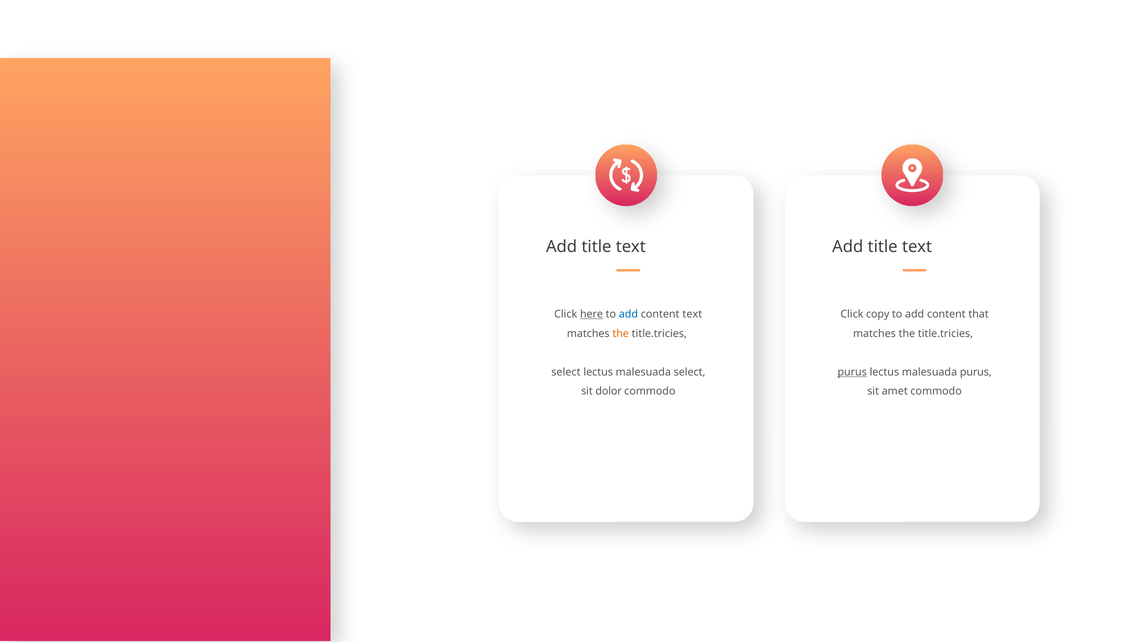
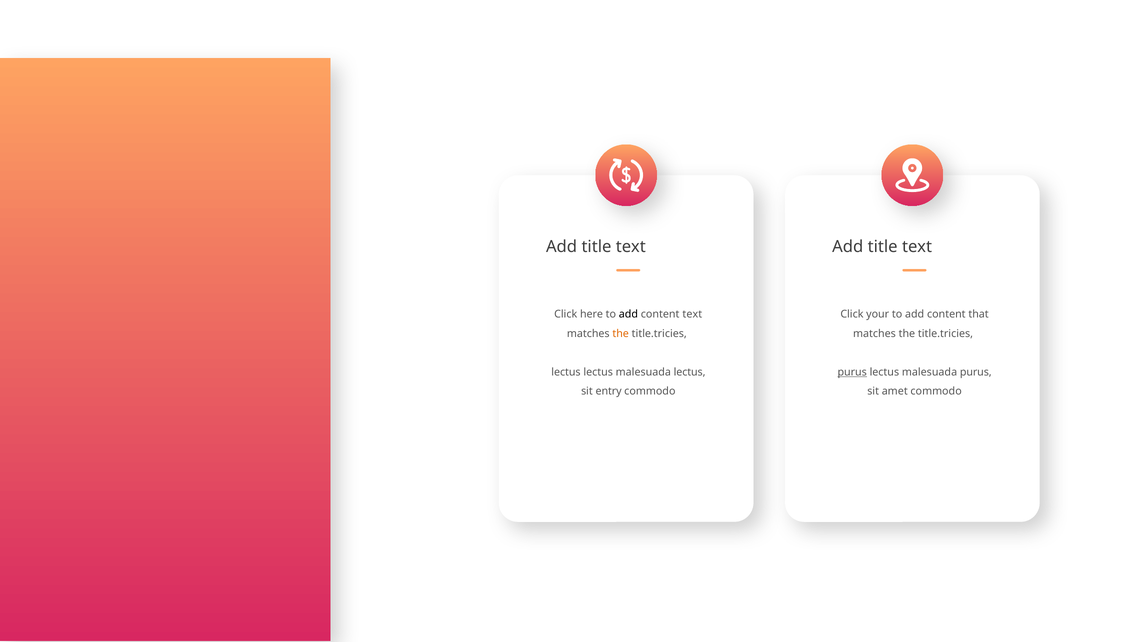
here underline: present -> none (591, 314)
add colour: blue -> black (628, 314)
copy: copy -> your (878, 314)
select: select -> lectus (566, 372)
malesuada select: select -> lectus (690, 372)
dolor: dolor -> entry (609, 391)
